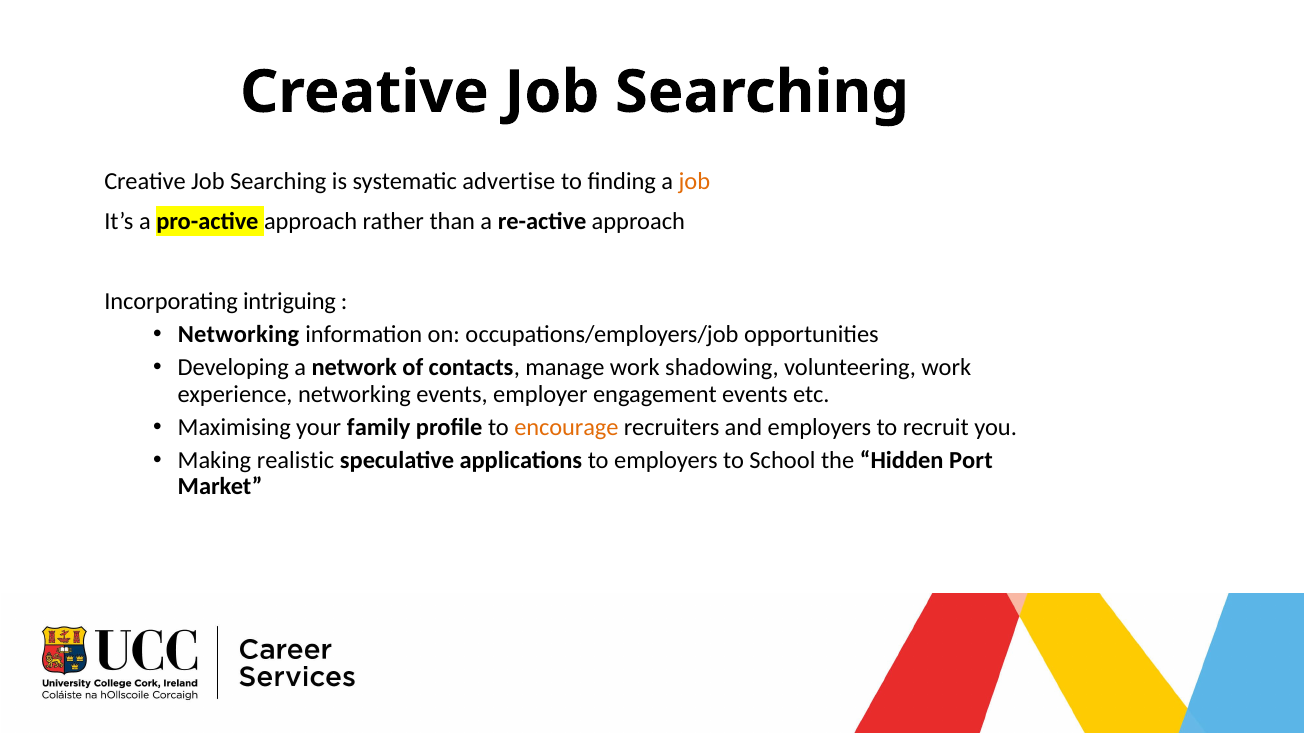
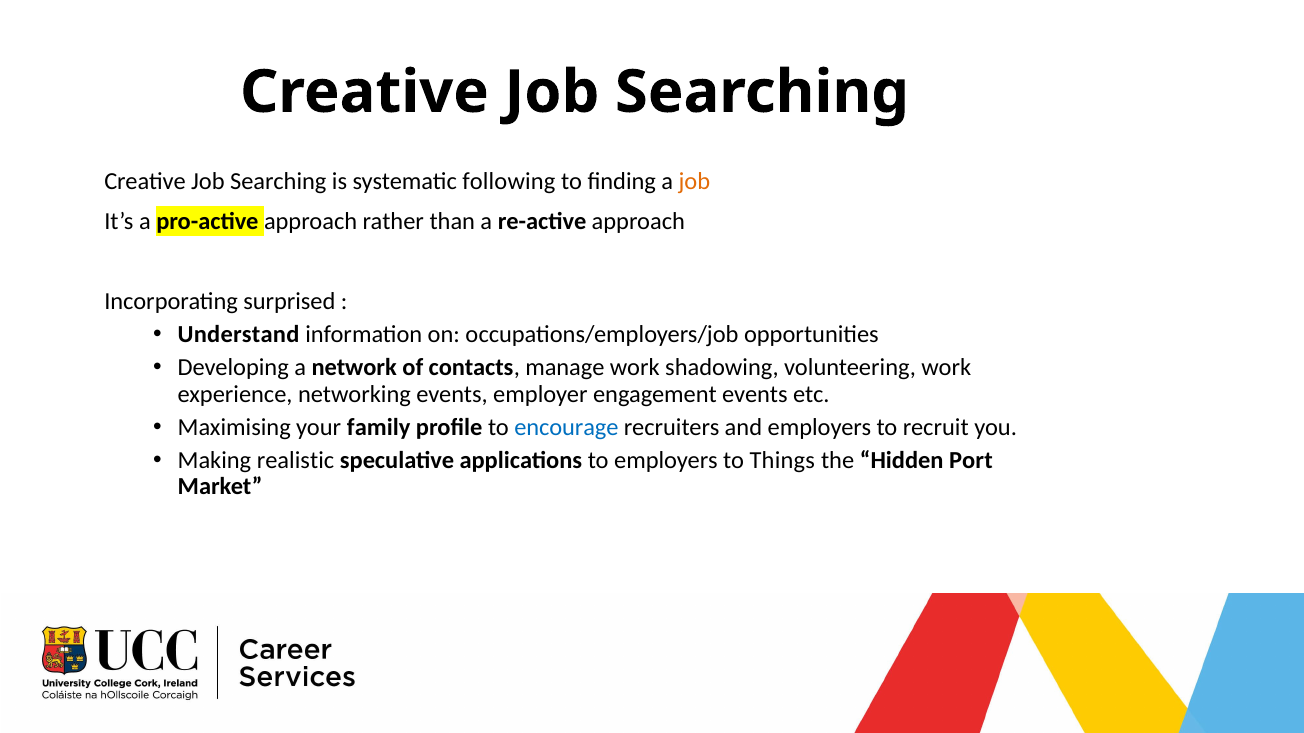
advertise: advertise -> following (509, 181)
intriguing: intriguing -> surprised (289, 301)
Networking: Networking -> Understand (239, 335)
encourage colour: orange -> blue (566, 427)
School: School -> Things (782, 461)
